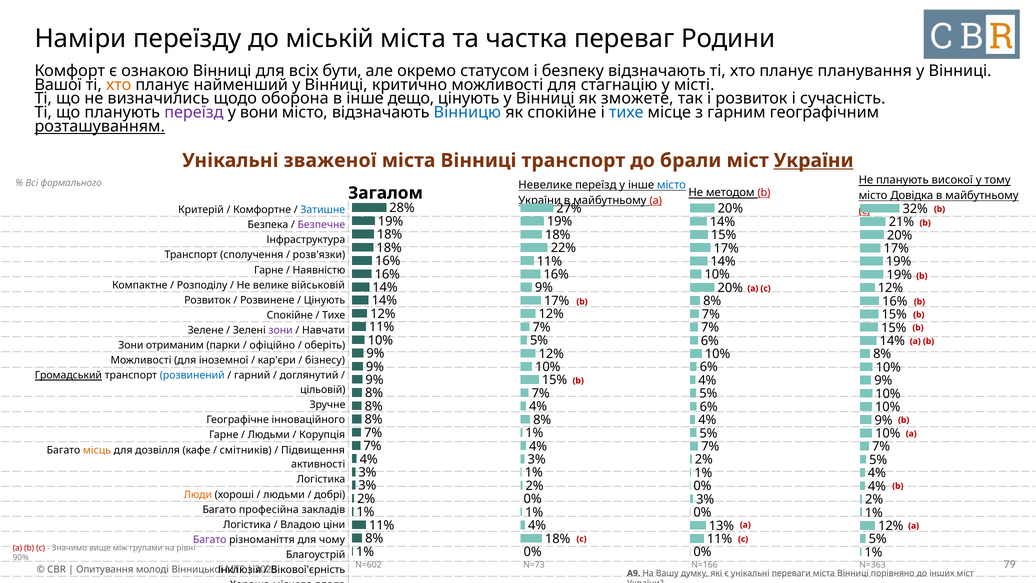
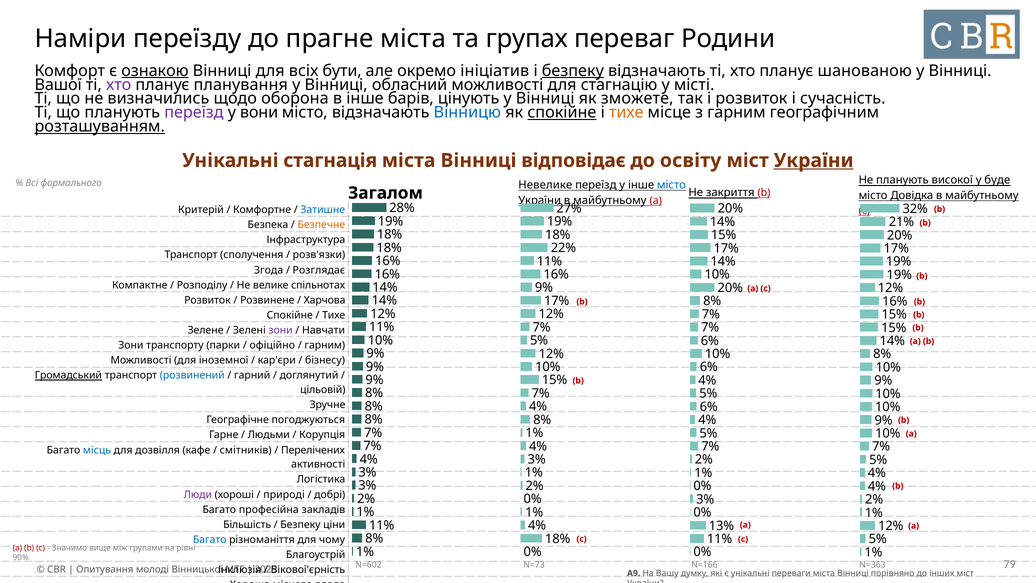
міській: міській -> прагне (330, 39)
частка: частка -> групах (527, 39)
ознакою underline: none -> present (155, 71)
статусом: статусом -> ініціатив (495, 71)
безпеку underline: none -> present (573, 71)
планування: планування -> шанованою (865, 71)
хто colour: orange -> purple (119, 85)
найменший: найменший -> планування (241, 85)
критично: критично -> обласний (410, 85)
дещо: дещо -> барів (411, 99)
спокійне underline: none -> present (562, 113)
тихе colour: blue -> orange (626, 113)
зваженої: зваженої -> стагнація (330, 160)
Вінниці транспорт: транспорт -> відповідає (574, 160)
брали: брали -> освіту (691, 160)
тому: тому -> буде (997, 180)
методом: методом -> закриття (730, 193)
Безпечне colour: purple -> orange (321, 225)
Гарне: Гарне -> Згода (269, 270)
Наявністю: Наявністю -> Розглядає (319, 270)
військовій: військовій -> спільнотах (318, 285)
Цінують: Цінують -> Харчова (325, 300)
отриманим: отриманим -> транспорту (175, 345)
оберіть: оберіть -> гарним (325, 345)
інноваційного: інноваційного -> погоджуються (308, 420)
місць colour: orange -> blue (97, 450)
Підвищення: Підвищення -> Перелічених (313, 450)
Люди colour: orange -> purple (198, 494)
людьми: людьми -> природі (284, 494)
Логістика: Логістика -> Більшість (247, 524)
Владою: Владою -> Безпеку (300, 524)
Багато colour: purple -> blue (210, 540)
